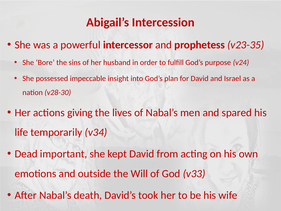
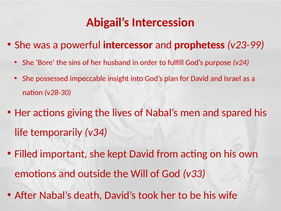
v23-35: v23-35 -> v23-99 (246, 45)
Dead: Dead -> Filled (26, 154)
